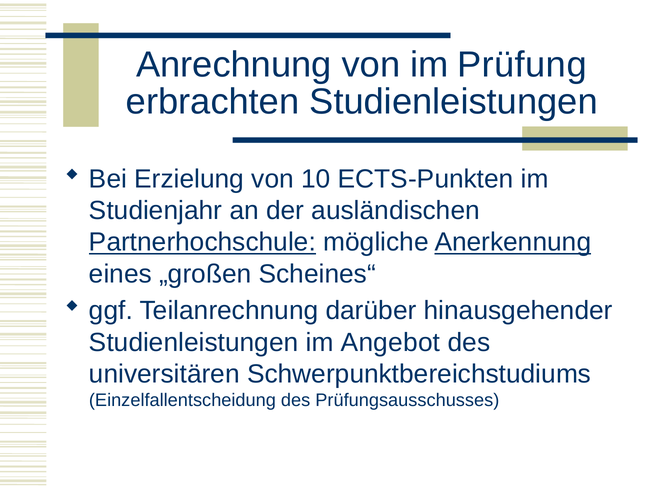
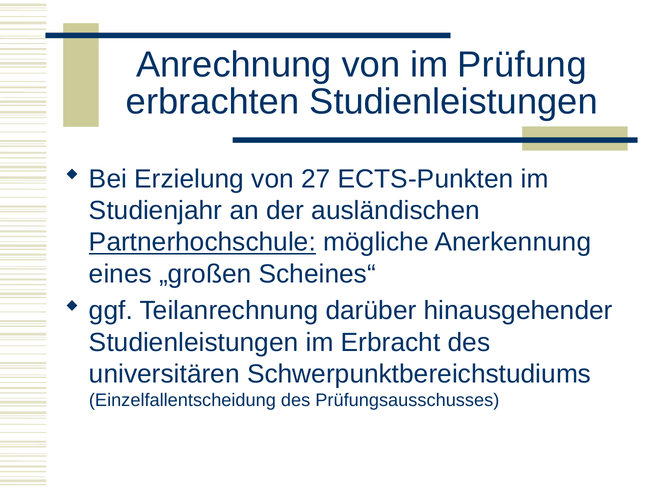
10: 10 -> 27 (316, 179)
Anerkennung underline: present -> none (513, 243)
Angebot: Angebot -> Erbracht (391, 343)
